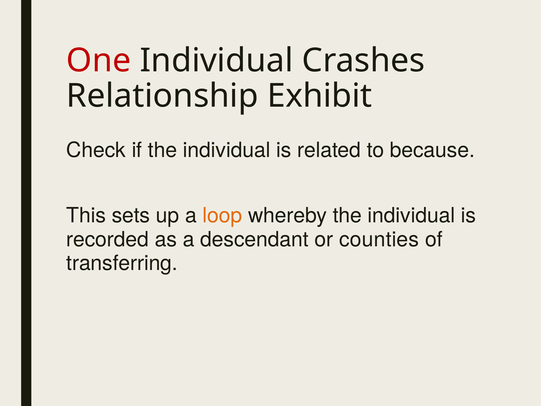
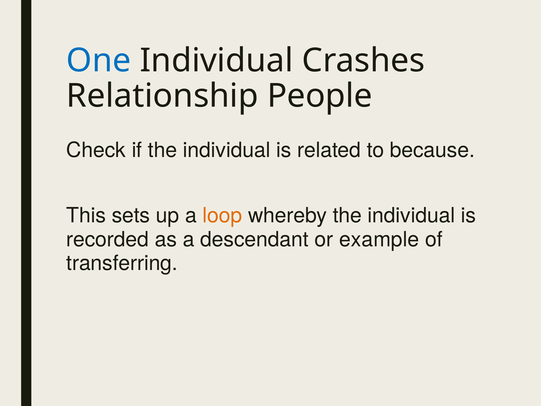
One colour: red -> blue (99, 61)
Exhibit: Exhibit -> People (320, 96)
counties: counties -> example (379, 239)
